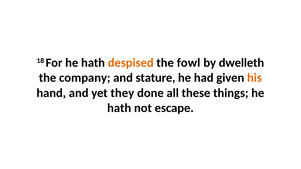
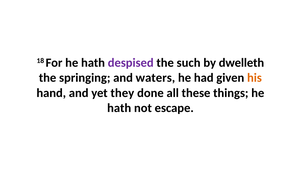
despised colour: orange -> purple (131, 63)
fowl: fowl -> such (189, 63)
company: company -> springing (85, 78)
stature: stature -> waters (155, 78)
